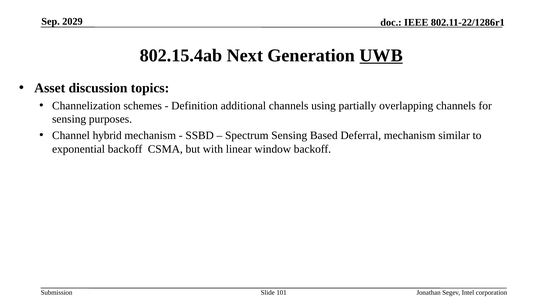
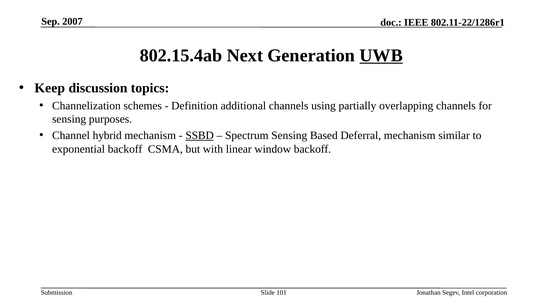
2029: 2029 -> 2007 (72, 22)
Asset: Asset -> Keep (50, 88)
SSBD underline: none -> present (200, 136)
